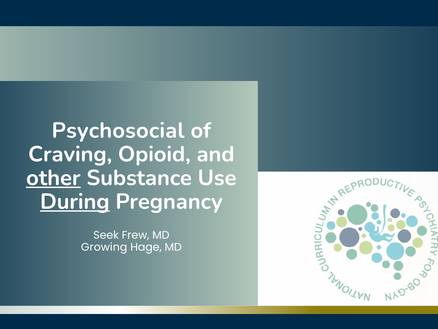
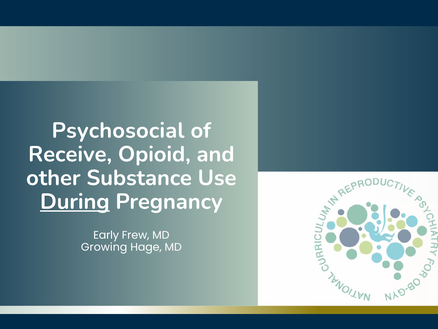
Craving: Craving -> Receive (70, 154)
other underline: present -> none (53, 178)
Seek: Seek -> Early (106, 235)
